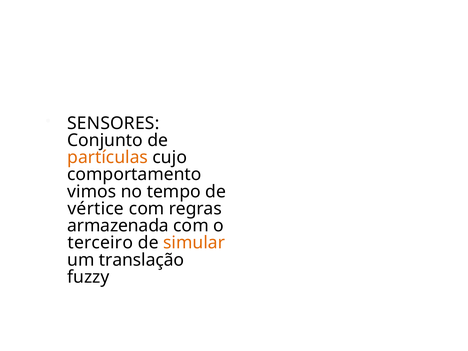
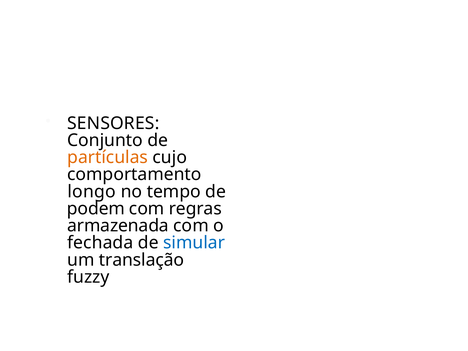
vimos: vimos -> longo (92, 192)
vértice: vértice -> podem (96, 209)
terceiro: terceiro -> fechada (100, 243)
simular colour: orange -> blue (194, 243)
